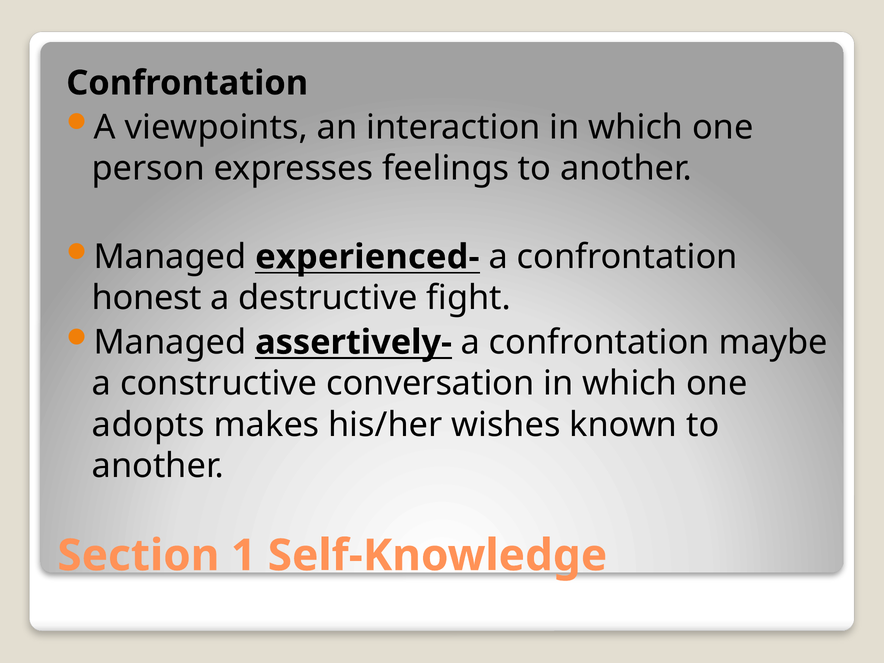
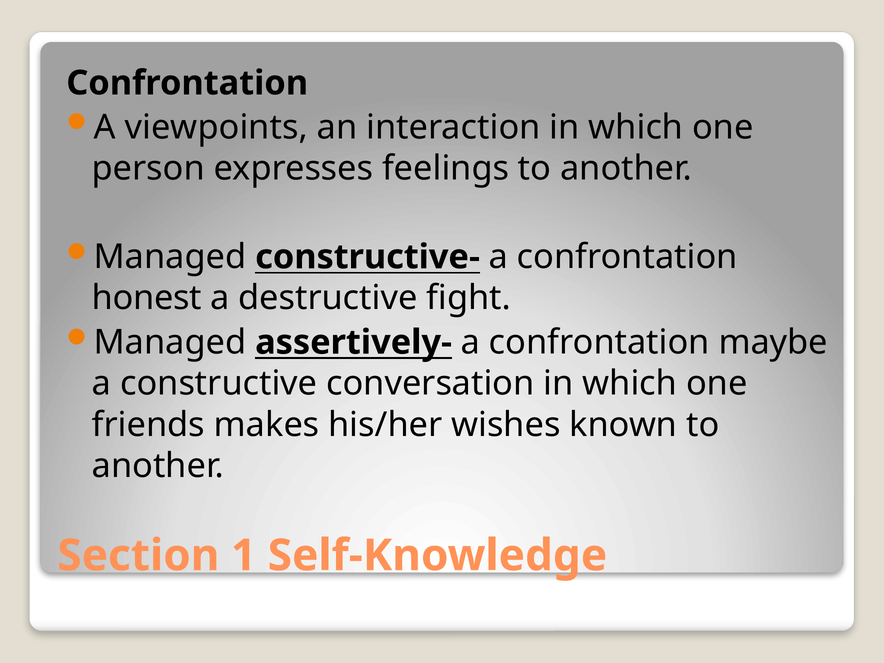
experienced-: experienced- -> constructive- (368, 257)
adopts: adopts -> friends (148, 425)
